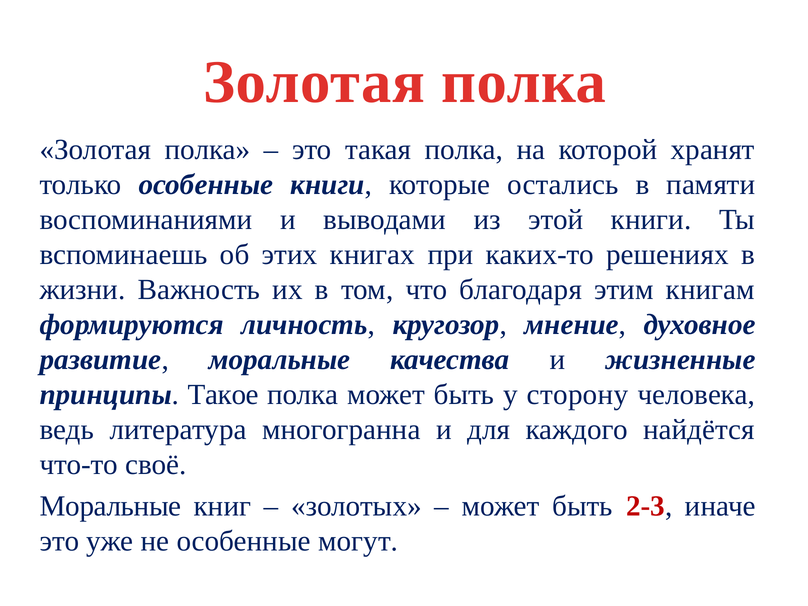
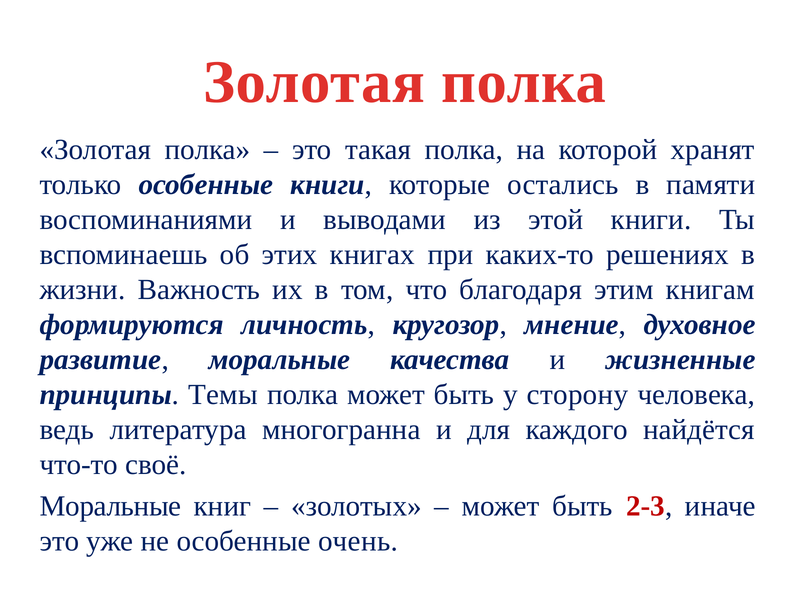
Такое: Такое -> Темы (223, 395)
могут: могут -> очень (358, 541)
